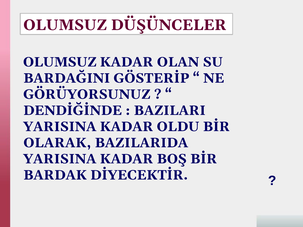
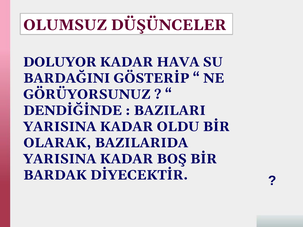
OLUMSUZ: OLUMSUZ -> DOLUYOR (60, 62)
OLAN: OLAN -> HAVA (178, 62)
